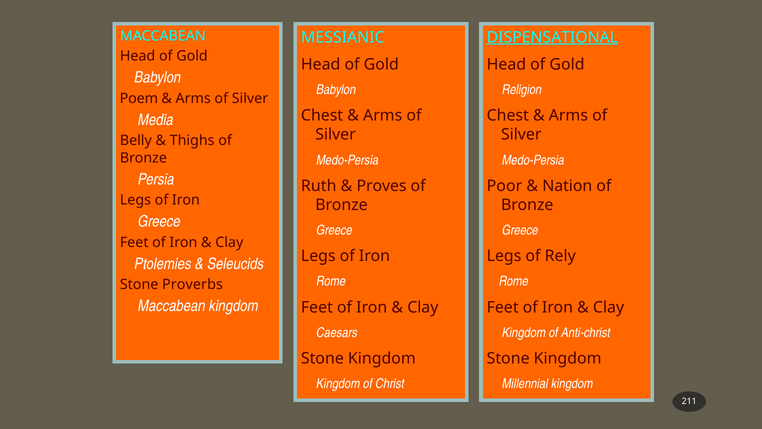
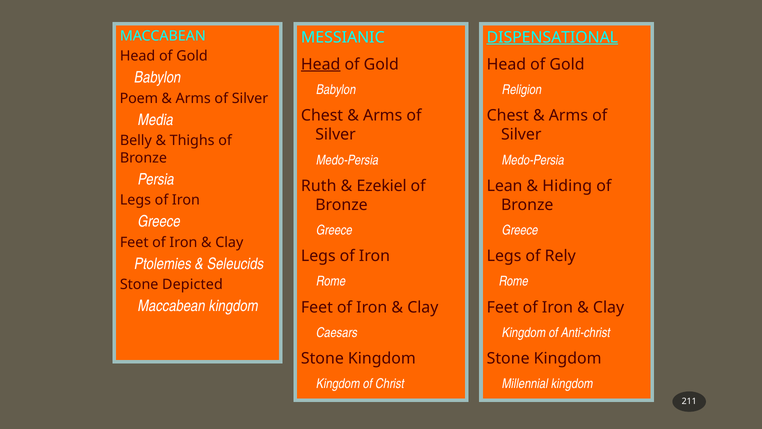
Head underline: none -> present (321, 64)
Proves: Proves -> Ezekiel (382, 186)
Poor: Poor -> Lean (505, 186)
Nation: Nation -> Hiding (567, 186)
Proverbs: Proverbs -> Depicted (192, 284)
